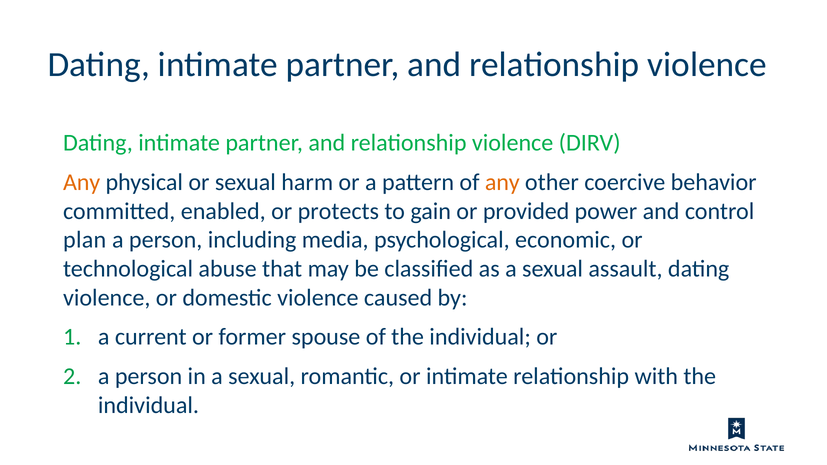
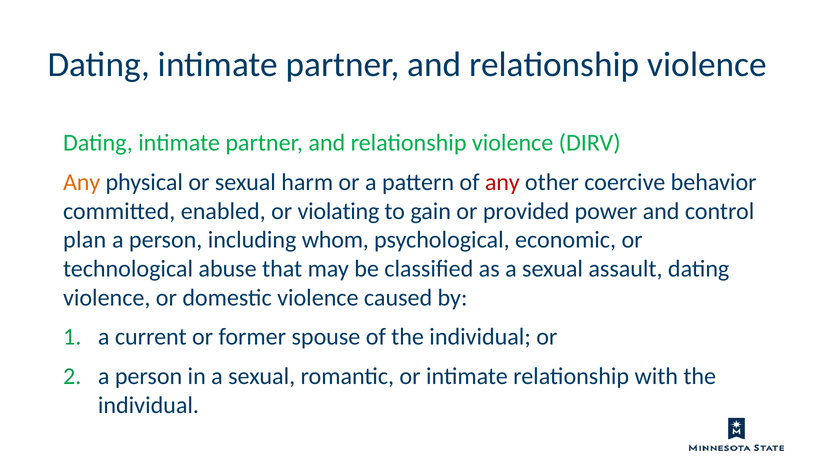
any colour: orange -> red (502, 182)
protects: protects -> violating (338, 211)
media: media -> whom (335, 240)
